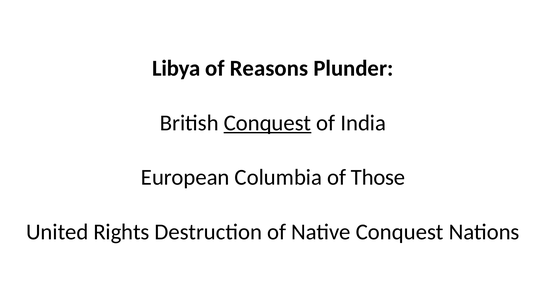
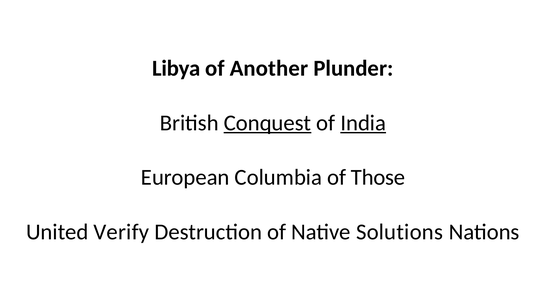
Reasons: Reasons -> Another (269, 68)
India underline: none -> present (363, 123)
Rights: Rights -> Verify (121, 232)
Native Conquest: Conquest -> Solutions (400, 232)
